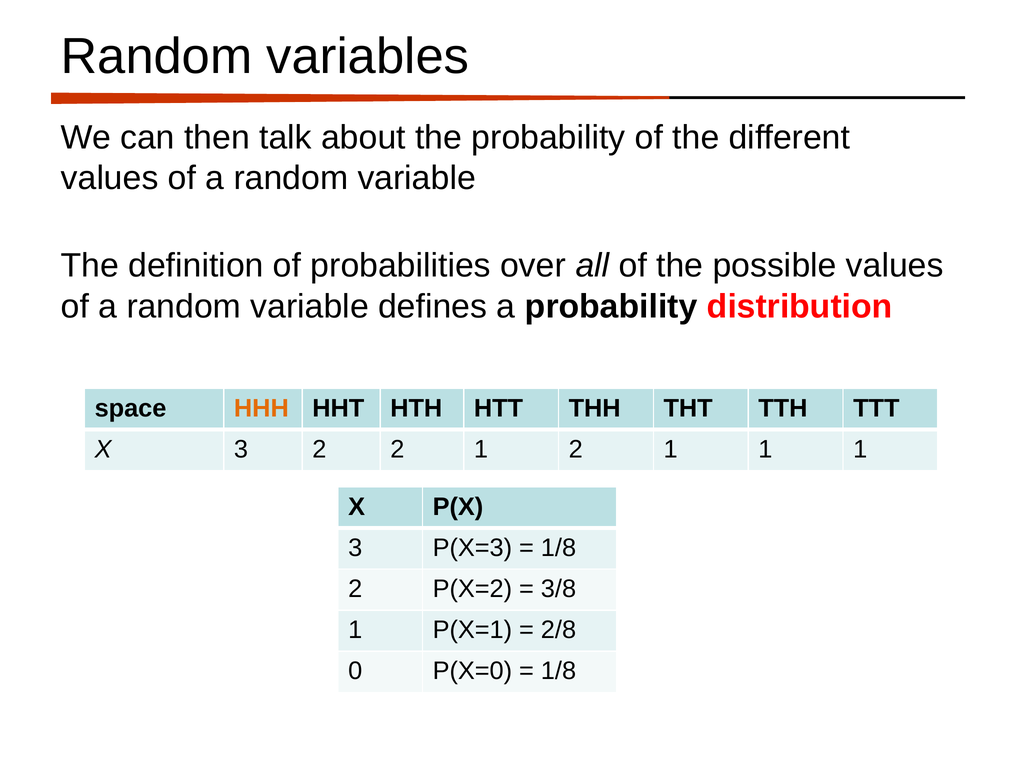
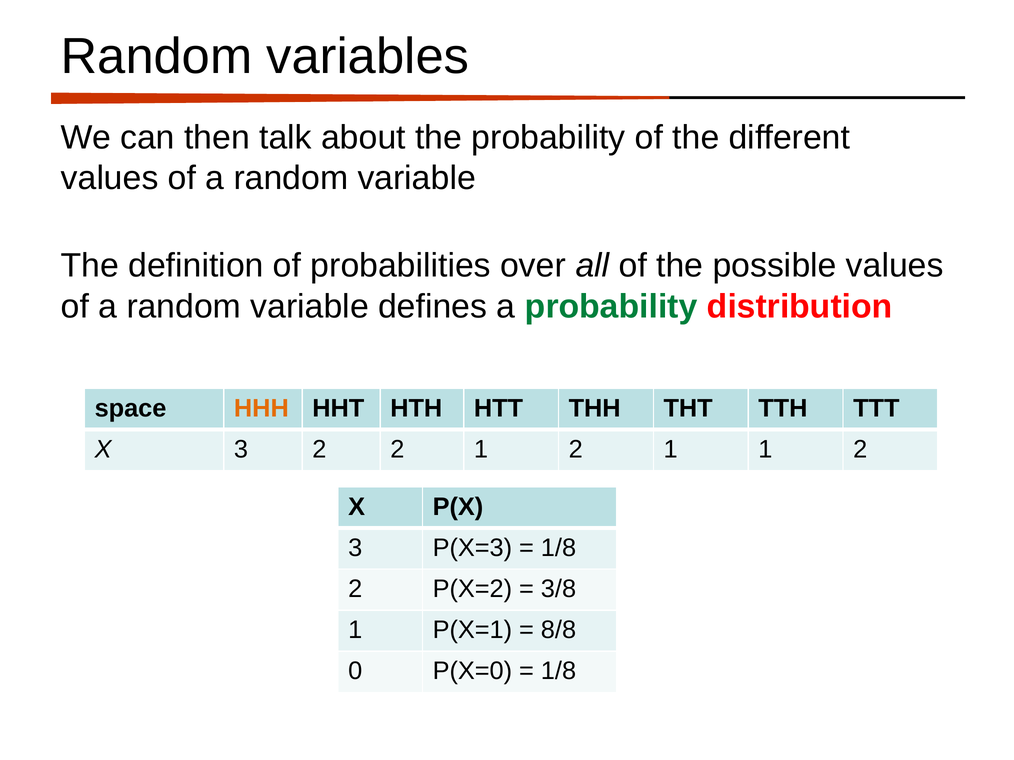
probability colour: black -> green (611, 307)
1 1 1: 1 -> 2 (860, 450)
2/8: 2/8 -> 8/8 (558, 630)
